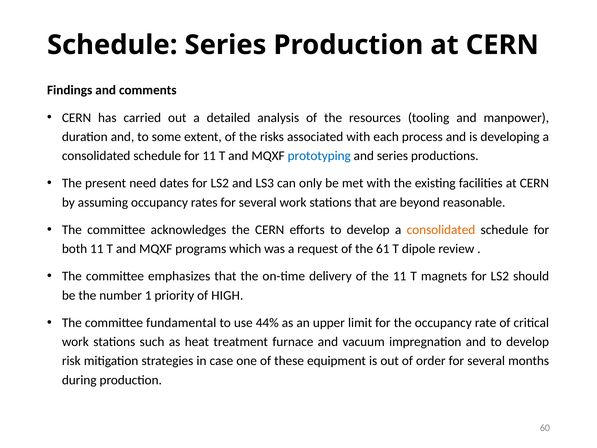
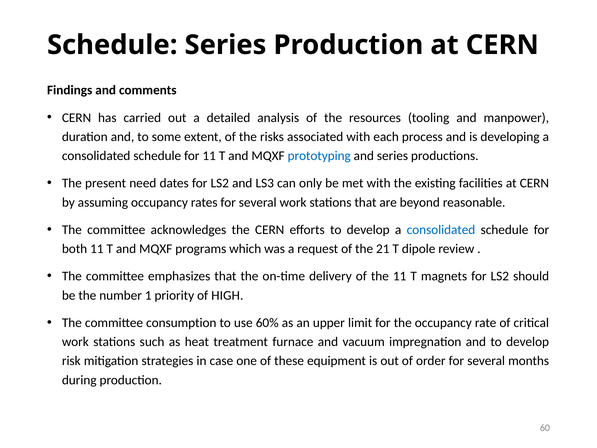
consolidated colour: orange -> blue (441, 230)
61: 61 -> 21 (383, 249)
fundamental: fundamental -> consumption (181, 323)
44%: 44% -> 60% (267, 323)
